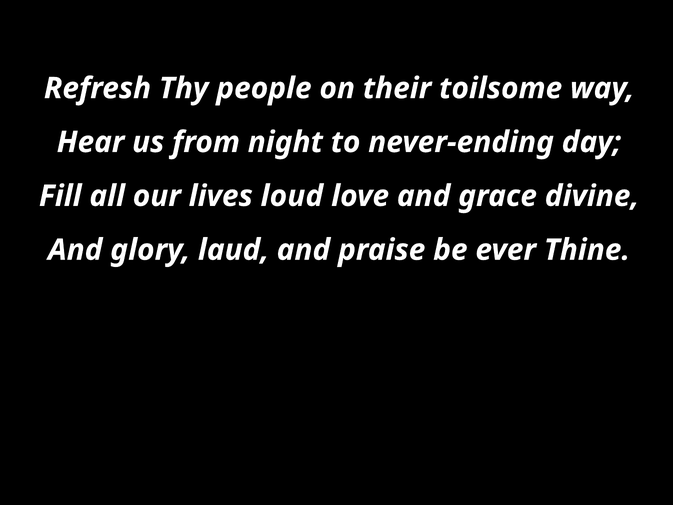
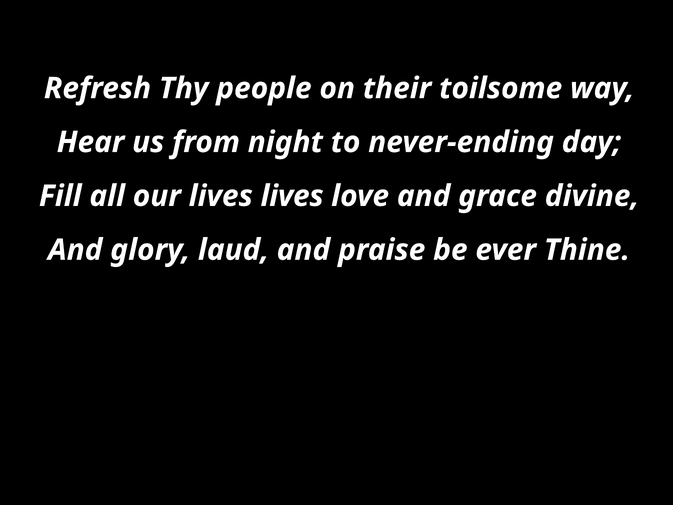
lives loud: loud -> lives (292, 196)
